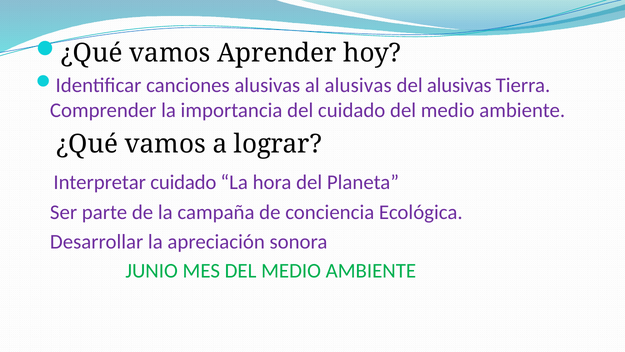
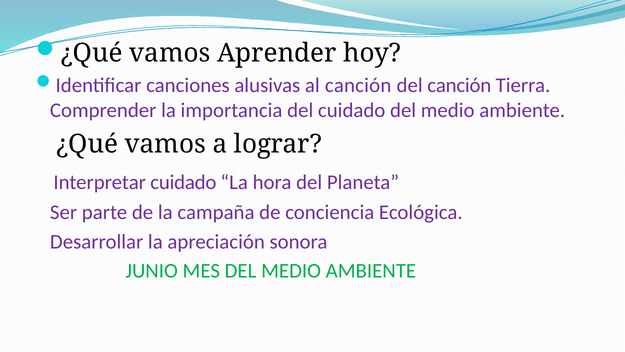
al alusivas: alusivas -> canción (358, 85)
del alusivas: alusivas -> canción (459, 85)
